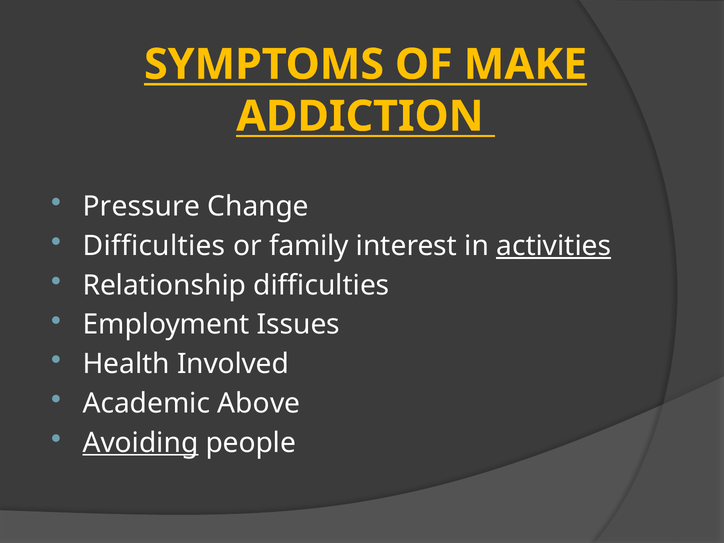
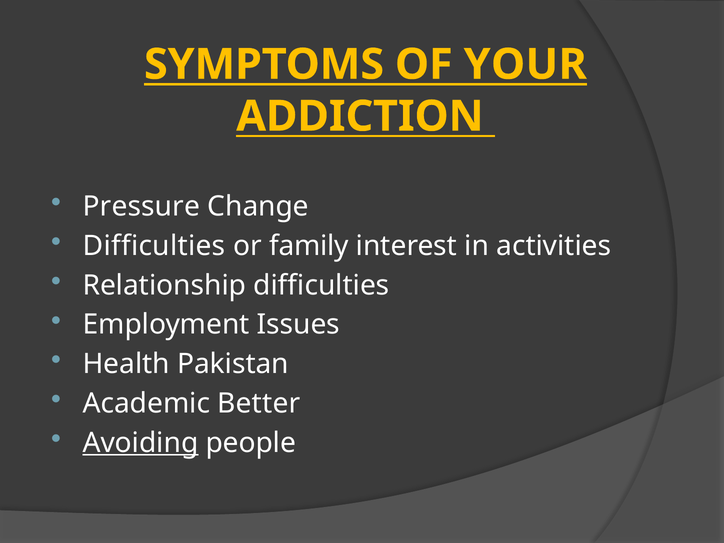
MAKE: MAKE -> YOUR (525, 65)
activities underline: present -> none (554, 246)
Involved: Involved -> Pakistan (233, 364)
Above: Above -> Better (259, 403)
